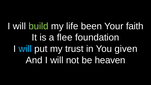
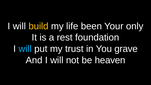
build colour: light green -> yellow (38, 26)
faith: faith -> only (135, 26)
flee: flee -> rest (65, 37)
given: given -> grave (126, 49)
